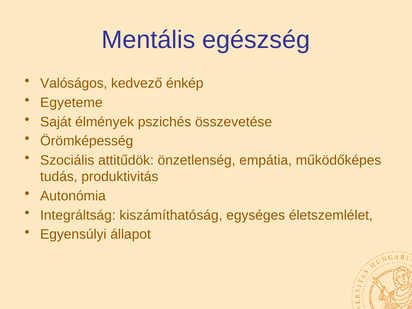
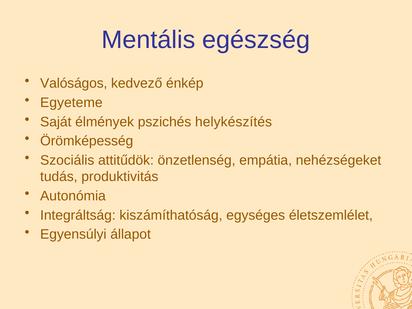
összevetése: összevetése -> helykészítés (234, 122)
működőképes: működőképes -> nehézségeket (339, 160)
